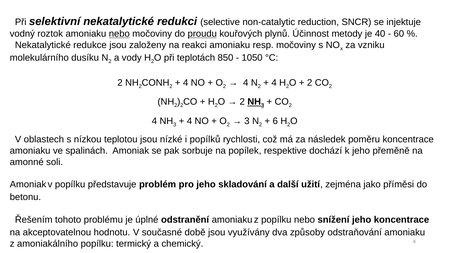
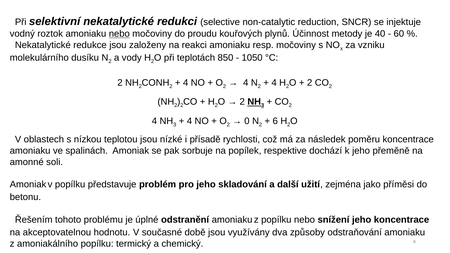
proudu underline: present -> none (202, 34)
3: 3 -> 0 (247, 121)
popílků: popílků -> přísadě (205, 139)
